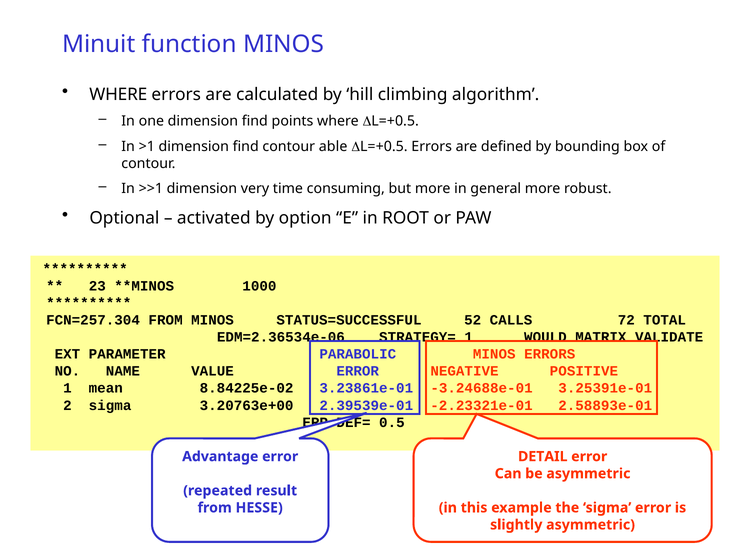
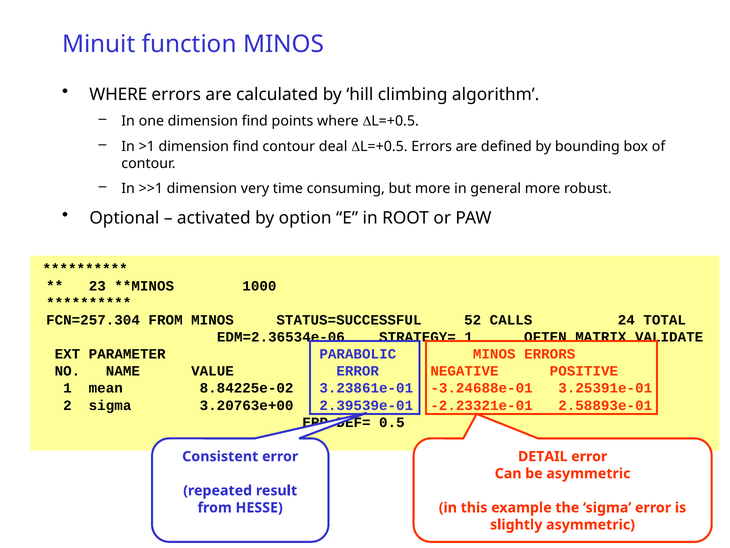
able: able -> deal (333, 146)
72: 72 -> 24 (626, 320)
WOULD: WOULD -> OFTEN (545, 337)
Advantage: Advantage -> Consistent (220, 456)
